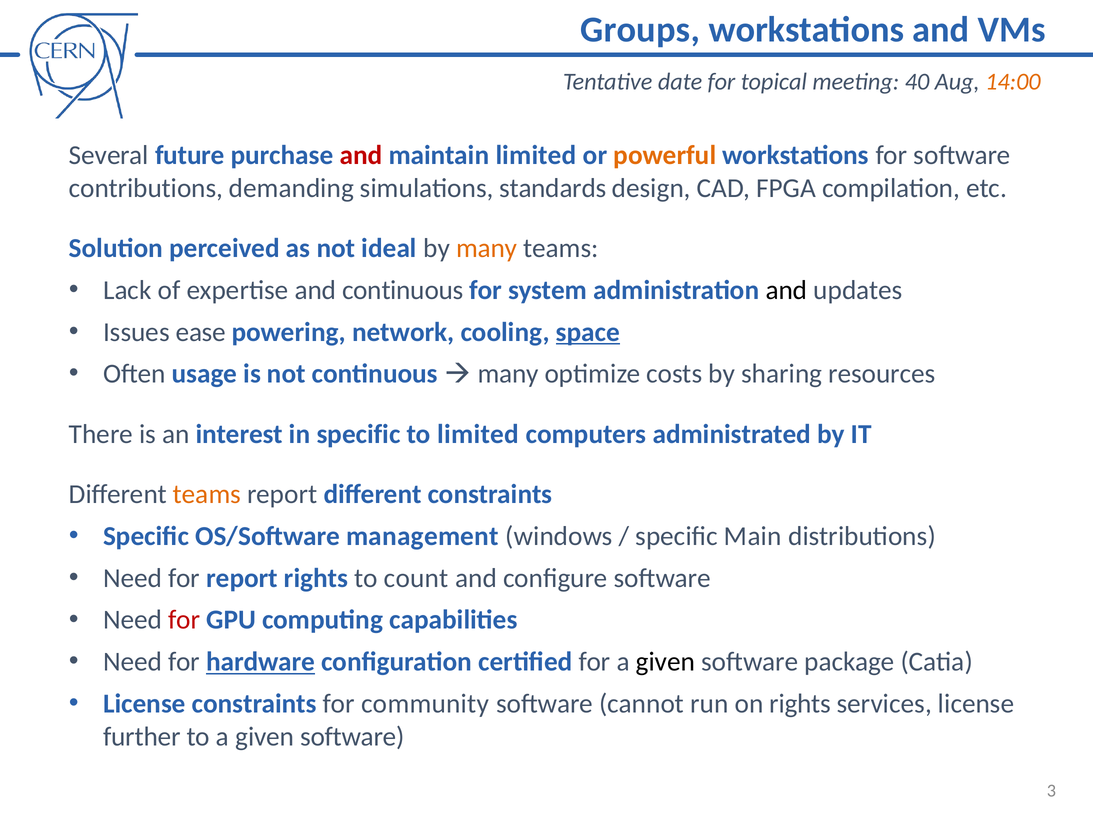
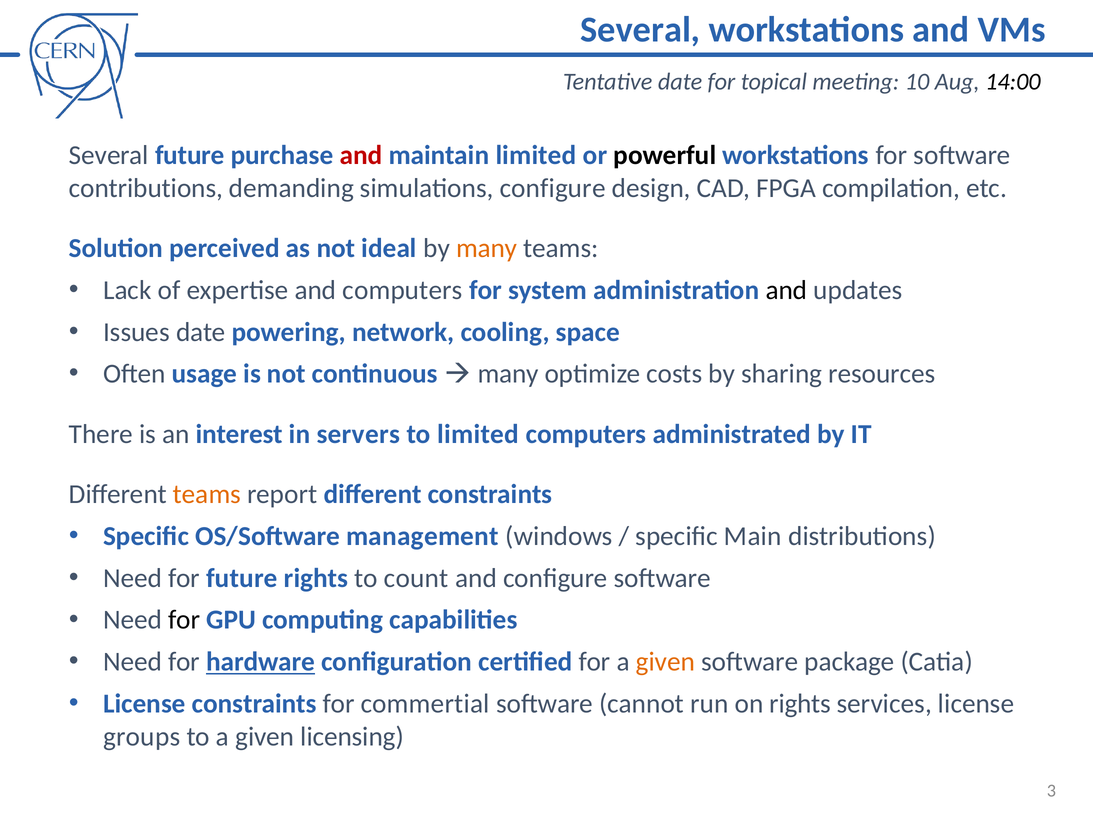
Groups: Groups -> Several (640, 30)
40: 40 -> 10 (917, 82)
14:00 colour: orange -> black (1013, 82)
powerful colour: orange -> black (665, 155)
simulations standards: standards -> configure (553, 188)
and continuous: continuous -> computers (403, 290)
Issues ease: ease -> date (201, 332)
space underline: present -> none (588, 332)
in specific: specific -> servers (358, 434)
for report: report -> future (242, 578)
for colour: red -> black (184, 620)
given colour: black -> orange (665, 662)
community: community -> commertial (425, 704)
further: further -> groups (142, 736)
to a given software: software -> licensing (352, 736)
